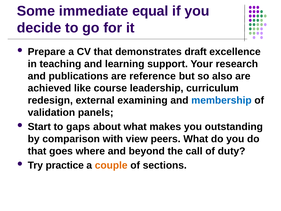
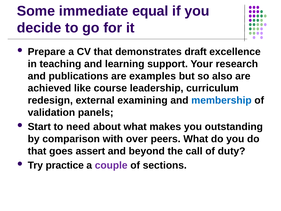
reference: reference -> examples (153, 76)
gaps: gaps -> need (78, 127)
view: view -> over (137, 139)
where: where -> assert (90, 151)
couple colour: orange -> purple (111, 165)
